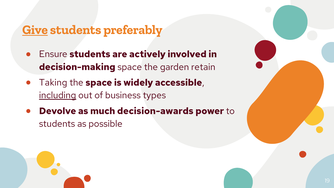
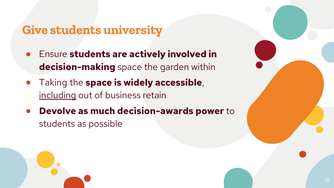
Give underline: present -> none (35, 30)
preferably: preferably -> university (133, 30)
retain: retain -> within (203, 67)
types: types -> retain (154, 95)
